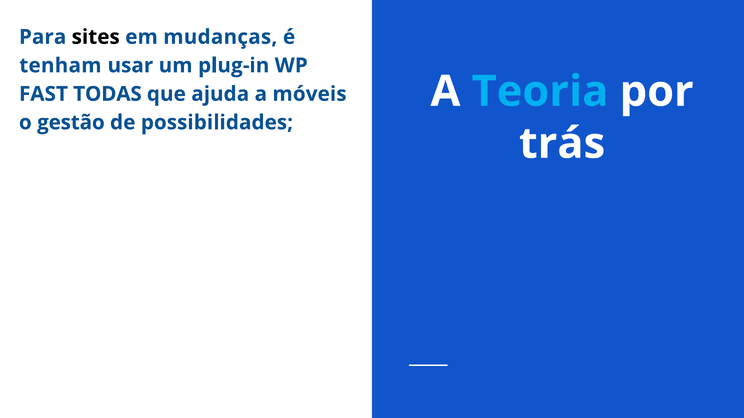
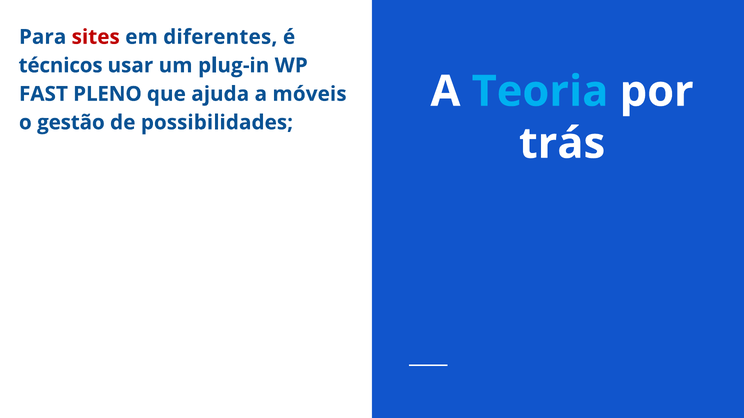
sites colour: black -> red (96, 37)
mudanças: mudanças -> diferentes (220, 37)
tenham: tenham -> técnicos (61, 66)
TODAS: TODAS -> PLENO (107, 94)
